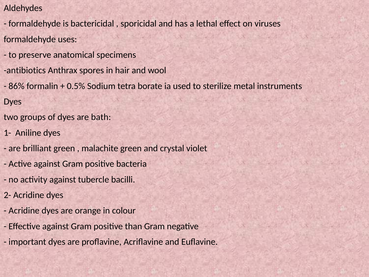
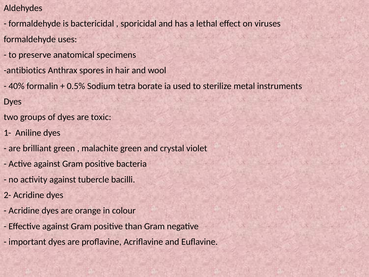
86%: 86% -> 40% (17, 86)
bath: bath -> toxic (101, 117)
